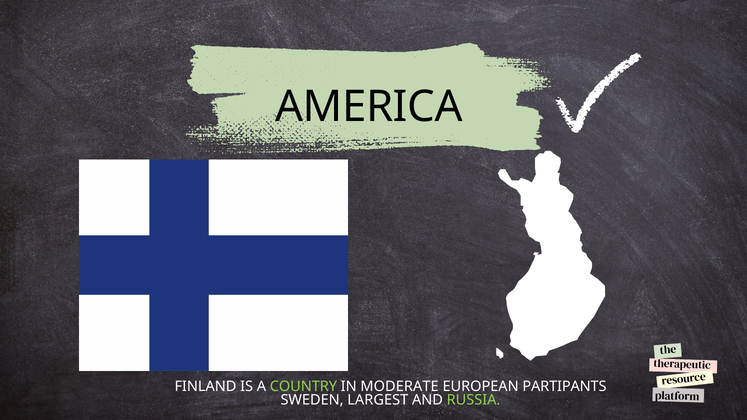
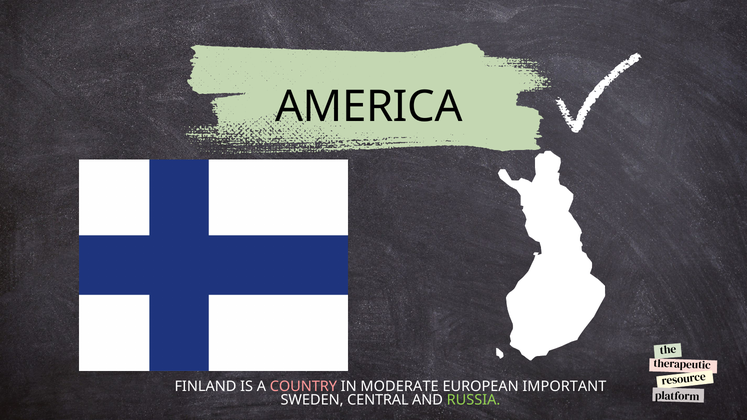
COUNTRY colour: light green -> pink (303, 387)
PARTIPANTS: PARTIPANTS -> IMPORTANT (564, 387)
LARGEST: LARGEST -> CENTRAL (378, 400)
